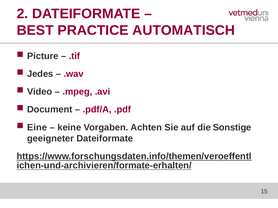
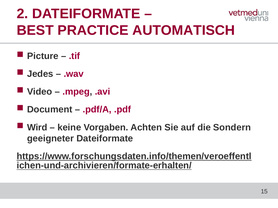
Eine: Eine -> Wird (37, 128)
Sonstige: Sonstige -> Sondern (232, 128)
